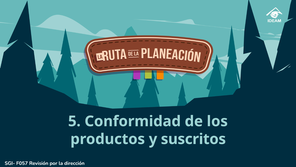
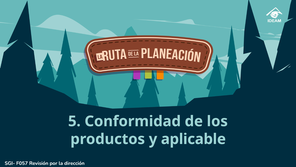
suscritos: suscritos -> aplicable (193, 139)
